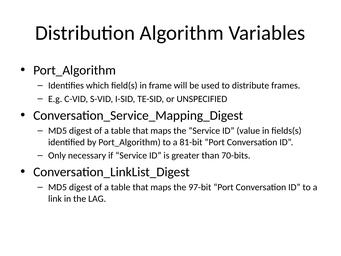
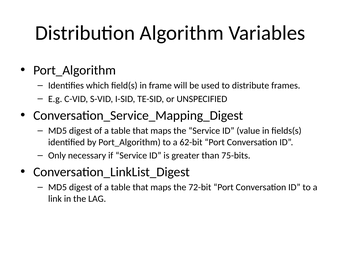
81-bit: 81-bit -> 62-bit (191, 142)
70-bits: 70-bits -> 75-bits (236, 155)
97-bit: 97-bit -> 72-bit (200, 187)
